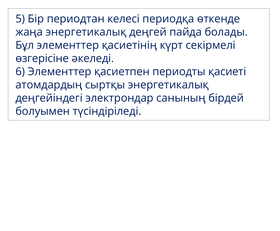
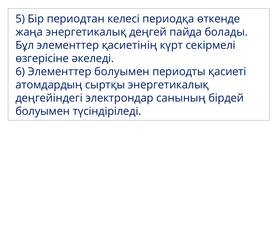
Элементтер қасиетпен: қасиетпен -> болуымен (122, 72)
